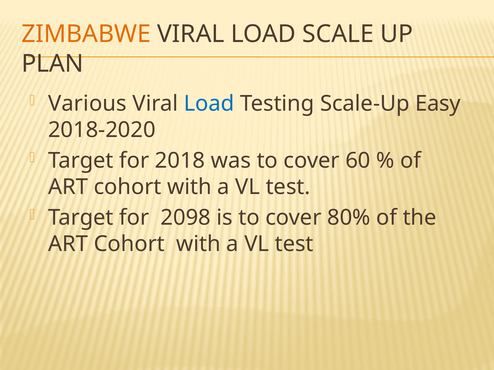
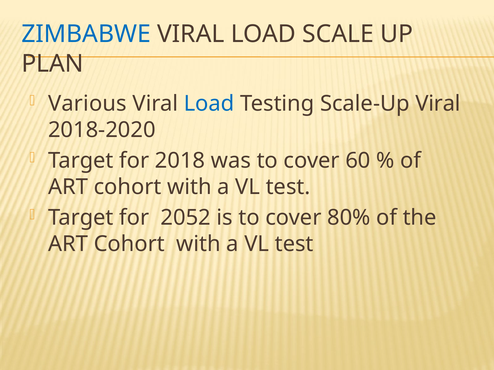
ZIMBABWE colour: orange -> blue (86, 34)
Scale-Up Easy: Easy -> Viral (438, 104)
2098: 2098 -> 2052 (186, 218)
